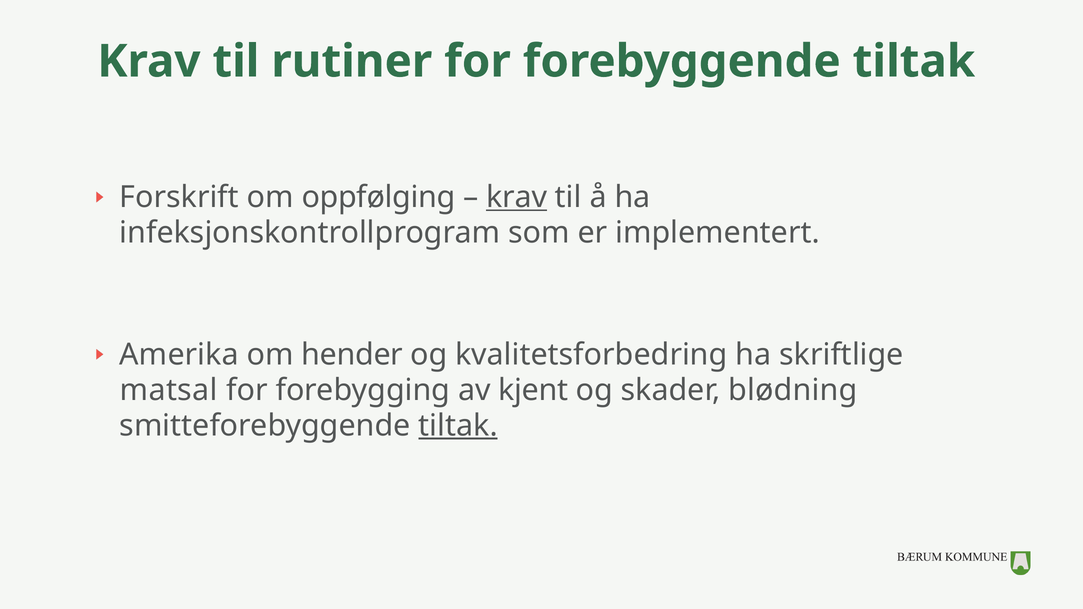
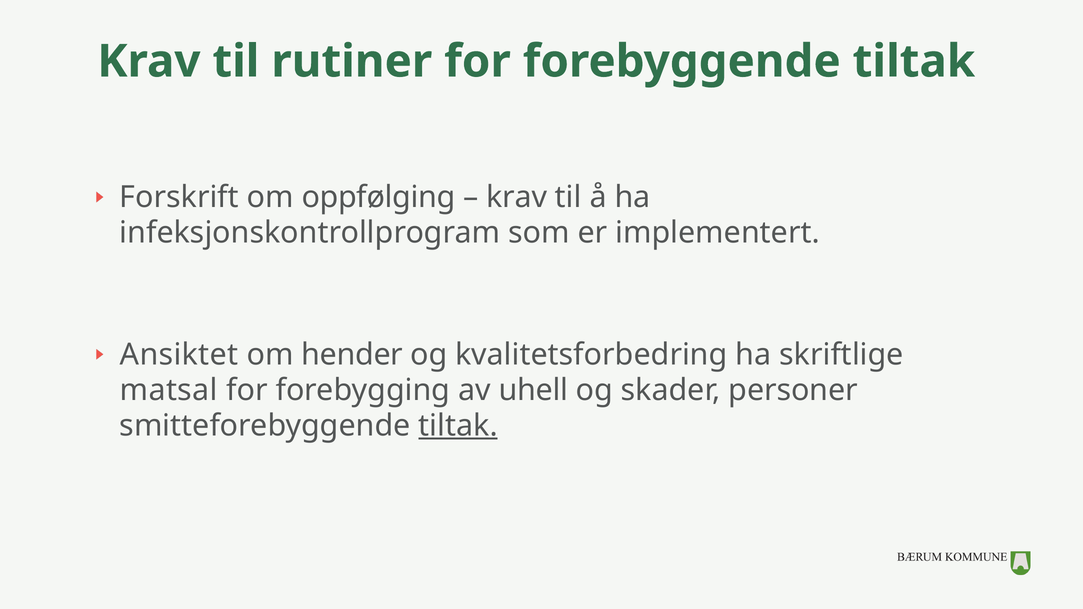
krav underline: present -> none (517, 197)
Amerika: Amerika -> Ansiktet (179, 355)
kjent: kjent -> uhell (533, 390)
blødning: blødning -> personer (793, 390)
